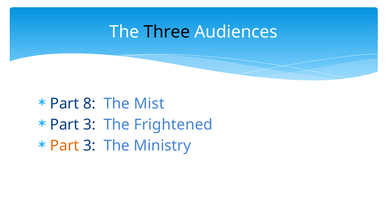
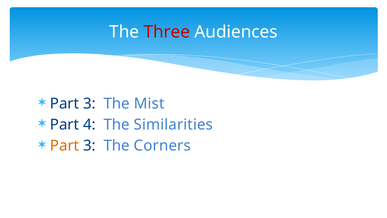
Three colour: black -> red (167, 32)
8: 8 -> 3 (89, 103)
3: 3 -> 4 (89, 124)
Frightened: Frightened -> Similarities (173, 124)
Ministry: Ministry -> Corners (162, 146)
